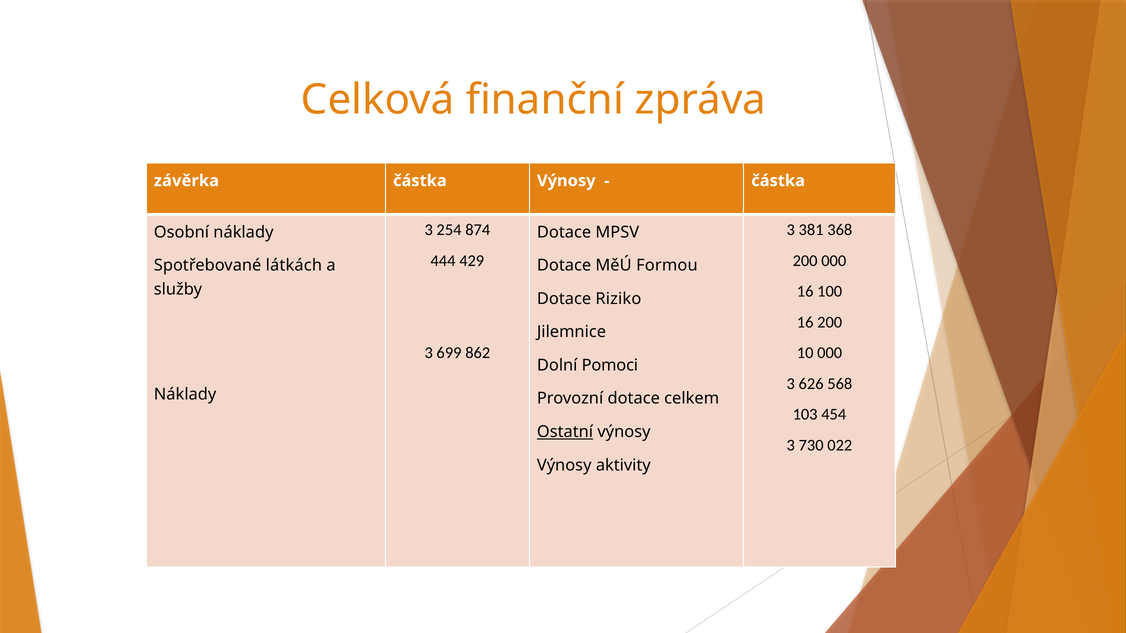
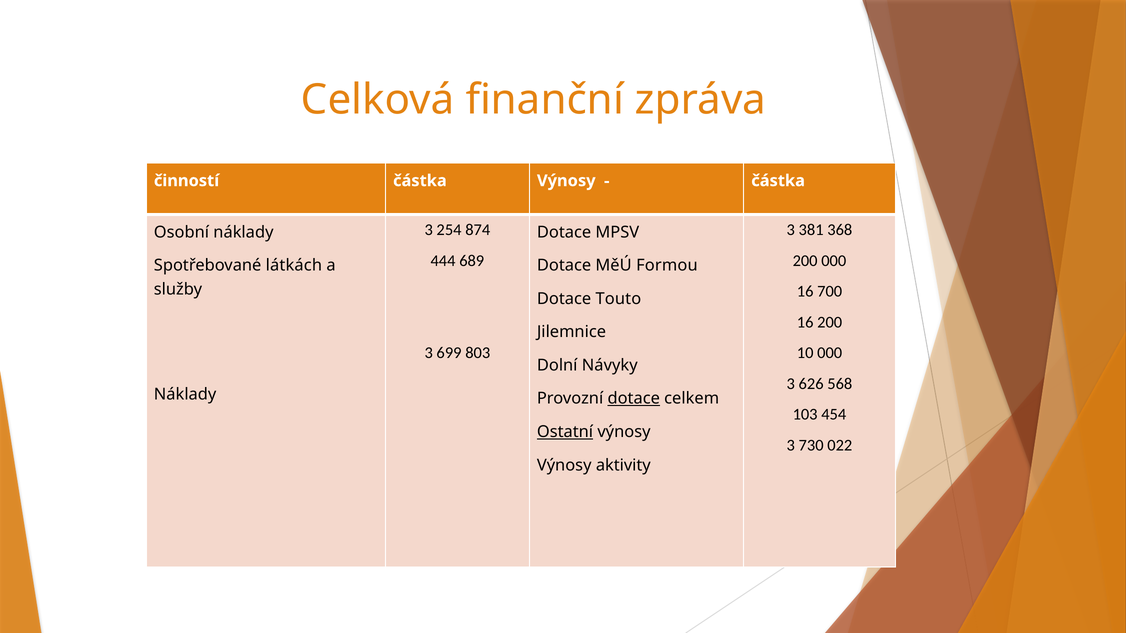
závěrka: závěrka -> činností (186, 181)
429: 429 -> 689 (472, 261)
100: 100 -> 700 (830, 292)
Riziko: Riziko -> Touto (618, 299)
862: 862 -> 803 (478, 353)
Pomoci: Pomoci -> Návyky (610, 365)
dotace underline: none -> present (634, 399)
